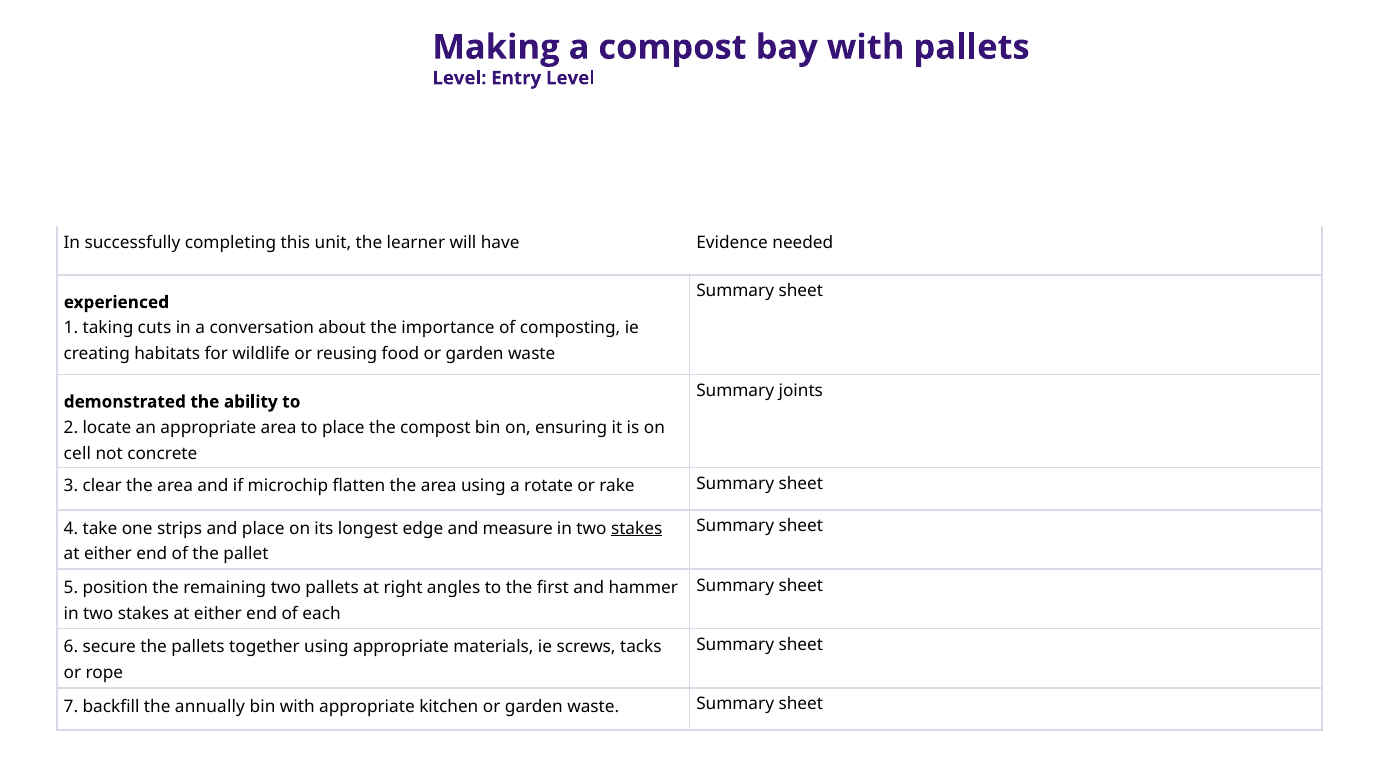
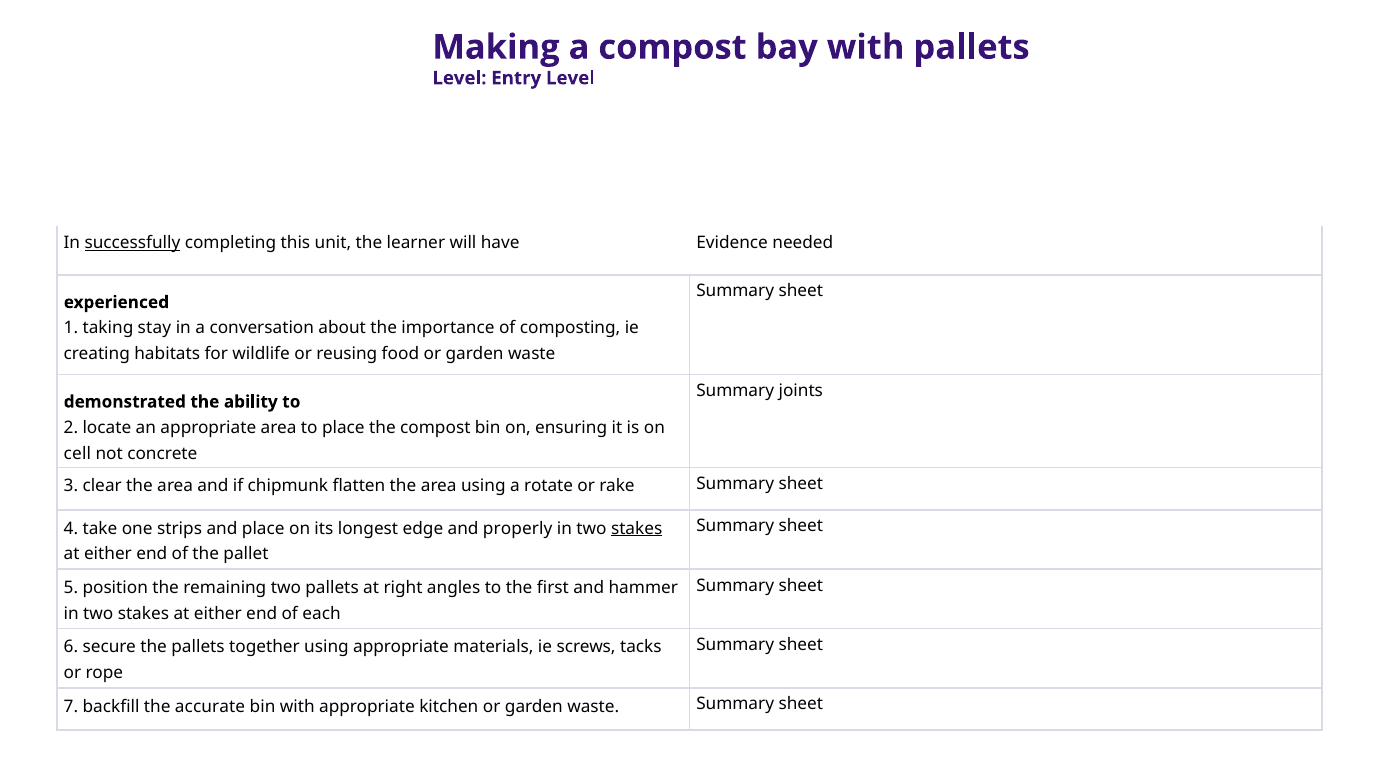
successfully underline: none -> present (132, 243)
cuts: cuts -> stay (154, 328)
microchip: microchip -> chipmunk (288, 486)
measure: measure -> properly (518, 528)
annually: annually -> accurate (210, 706)
